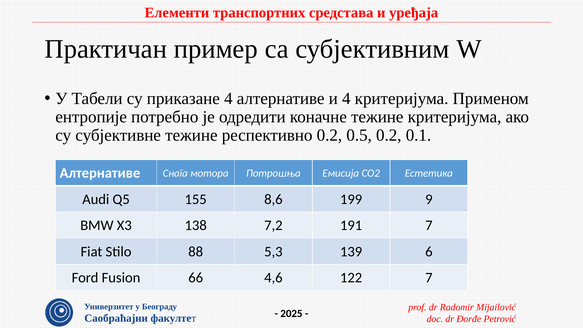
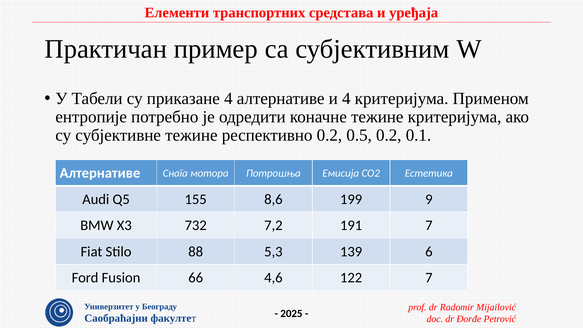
138: 138 -> 732 (196, 225)
